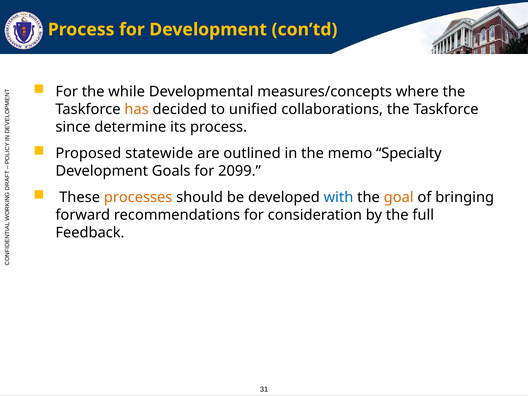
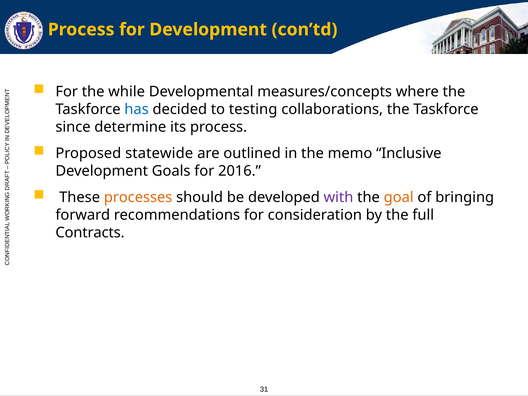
has colour: orange -> blue (137, 109)
unified: unified -> testing (253, 109)
Specialty: Specialty -> Inclusive (409, 153)
2099: 2099 -> 2016 (240, 171)
with colour: blue -> purple (338, 197)
Feedback: Feedback -> Contracts (90, 233)
